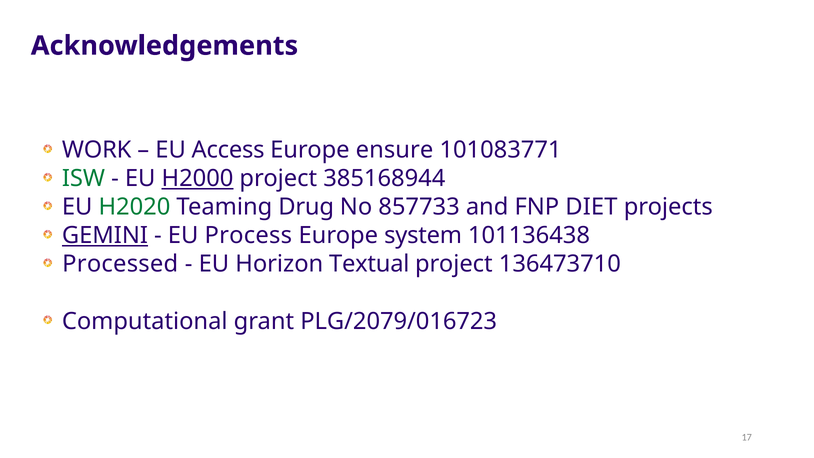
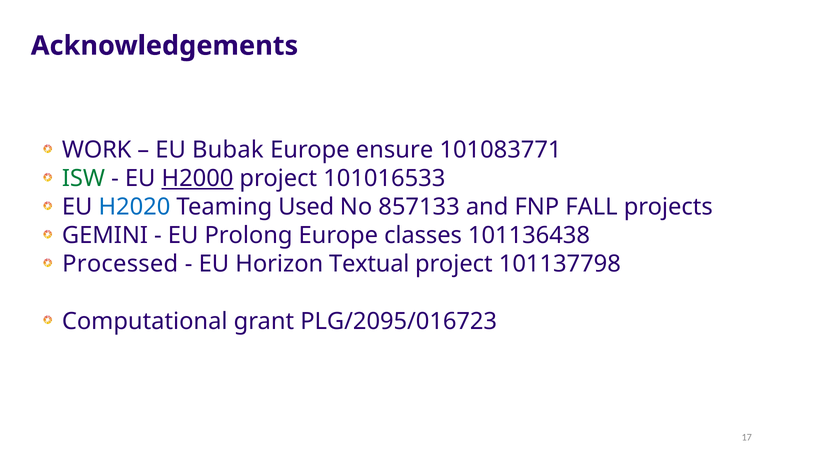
Access: Access -> Bubak (228, 150)
385168944: 385168944 -> 101016533 (384, 179)
H2020 colour: green -> blue (134, 207)
Drug: Drug -> Used (306, 207)
857733: 857733 -> 857133 (419, 207)
DIET: DIET -> FALL (592, 207)
GEMINI underline: present -> none (105, 236)
Process: Process -> Prolong (248, 236)
system: system -> classes (423, 236)
136473710: 136473710 -> 101137798 (560, 264)
PLG/2079/016723: PLG/2079/016723 -> PLG/2095/016723 (399, 321)
